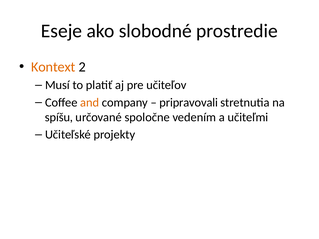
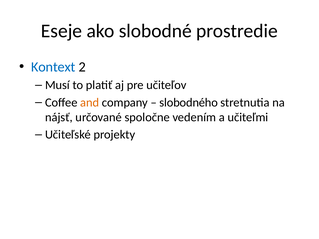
Kontext colour: orange -> blue (53, 67)
pripravovali: pripravovali -> slobodného (189, 103)
spíšu: spíšu -> nájsť (59, 117)
